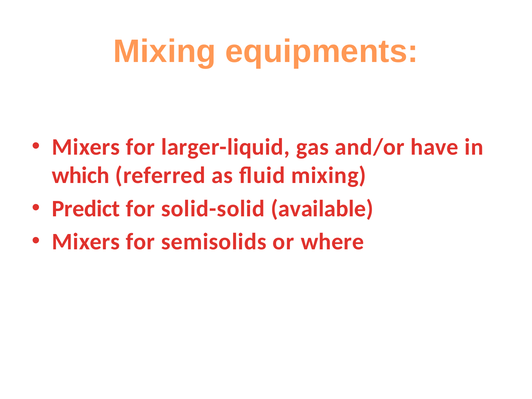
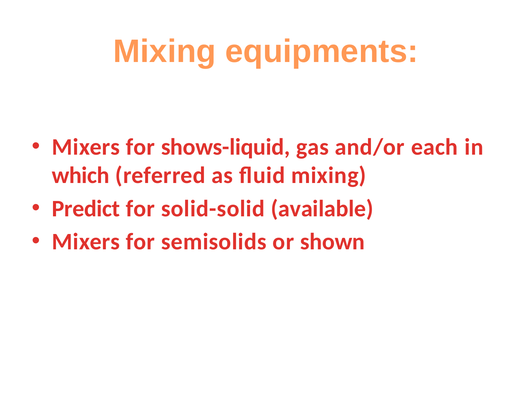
larger-liquid: larger-liquid -> shows-liquid (226, 147)
have: have -> each (434, 147)
where: where -> shown (333, 242)
